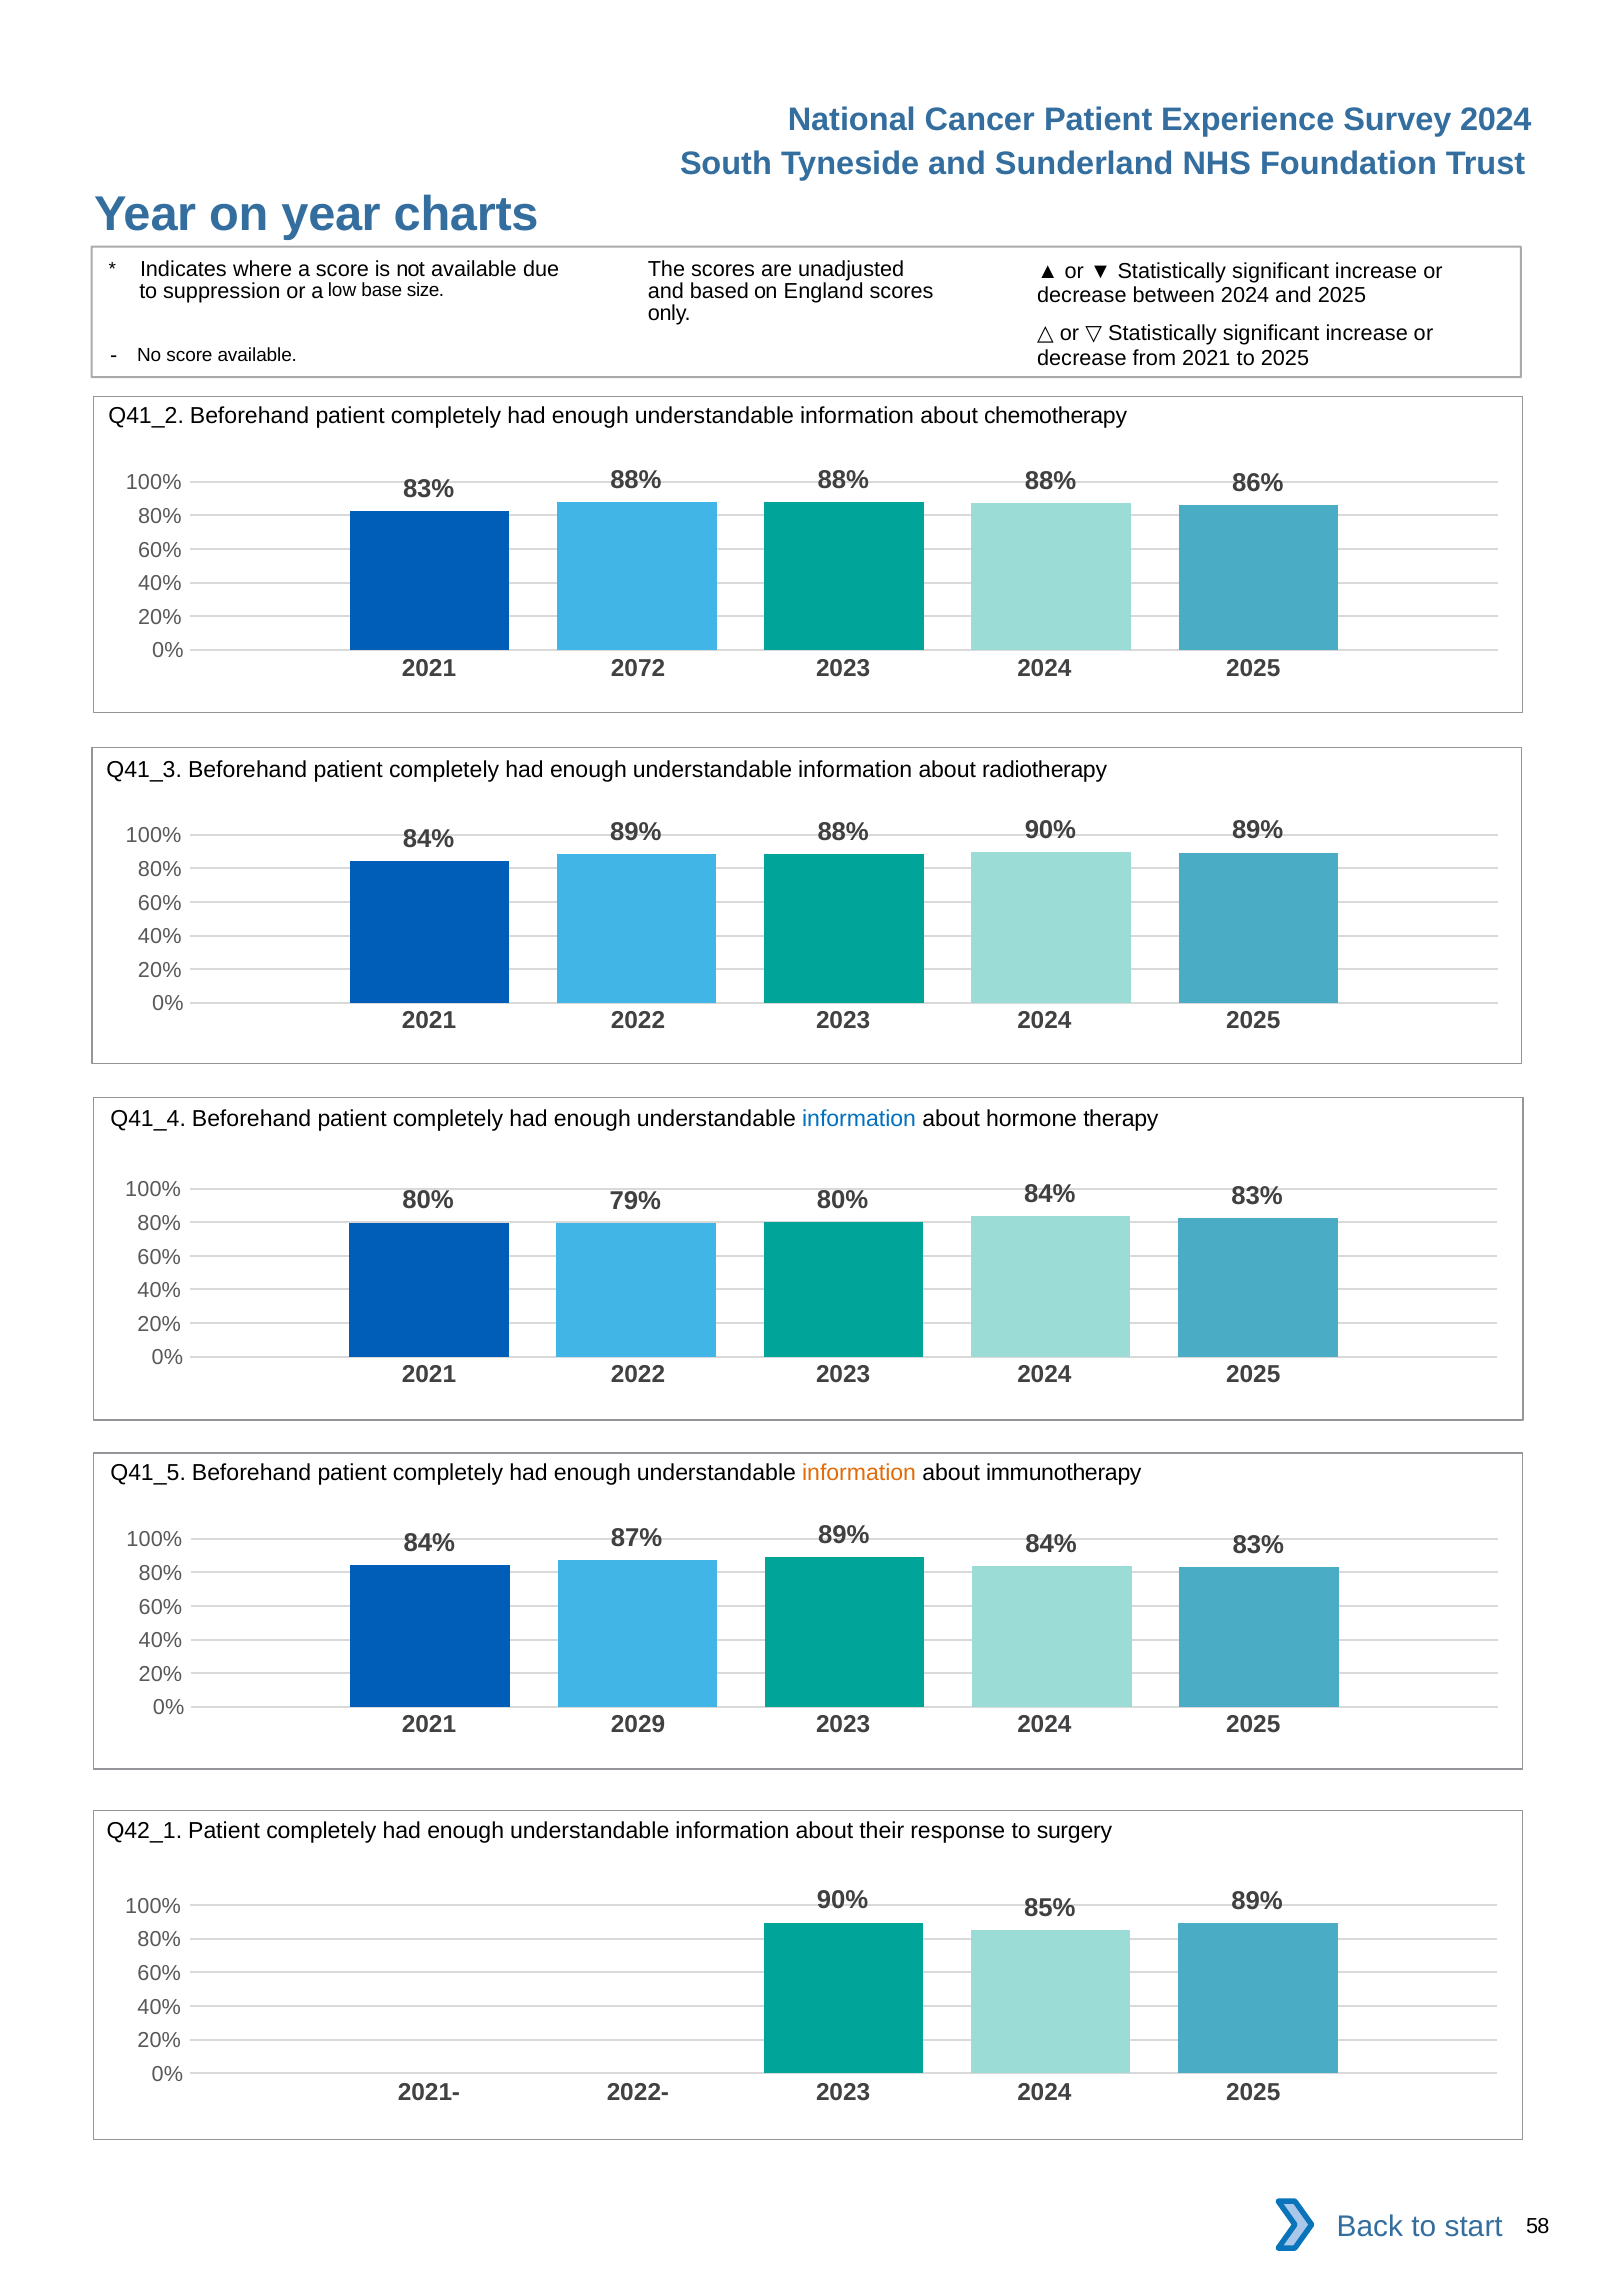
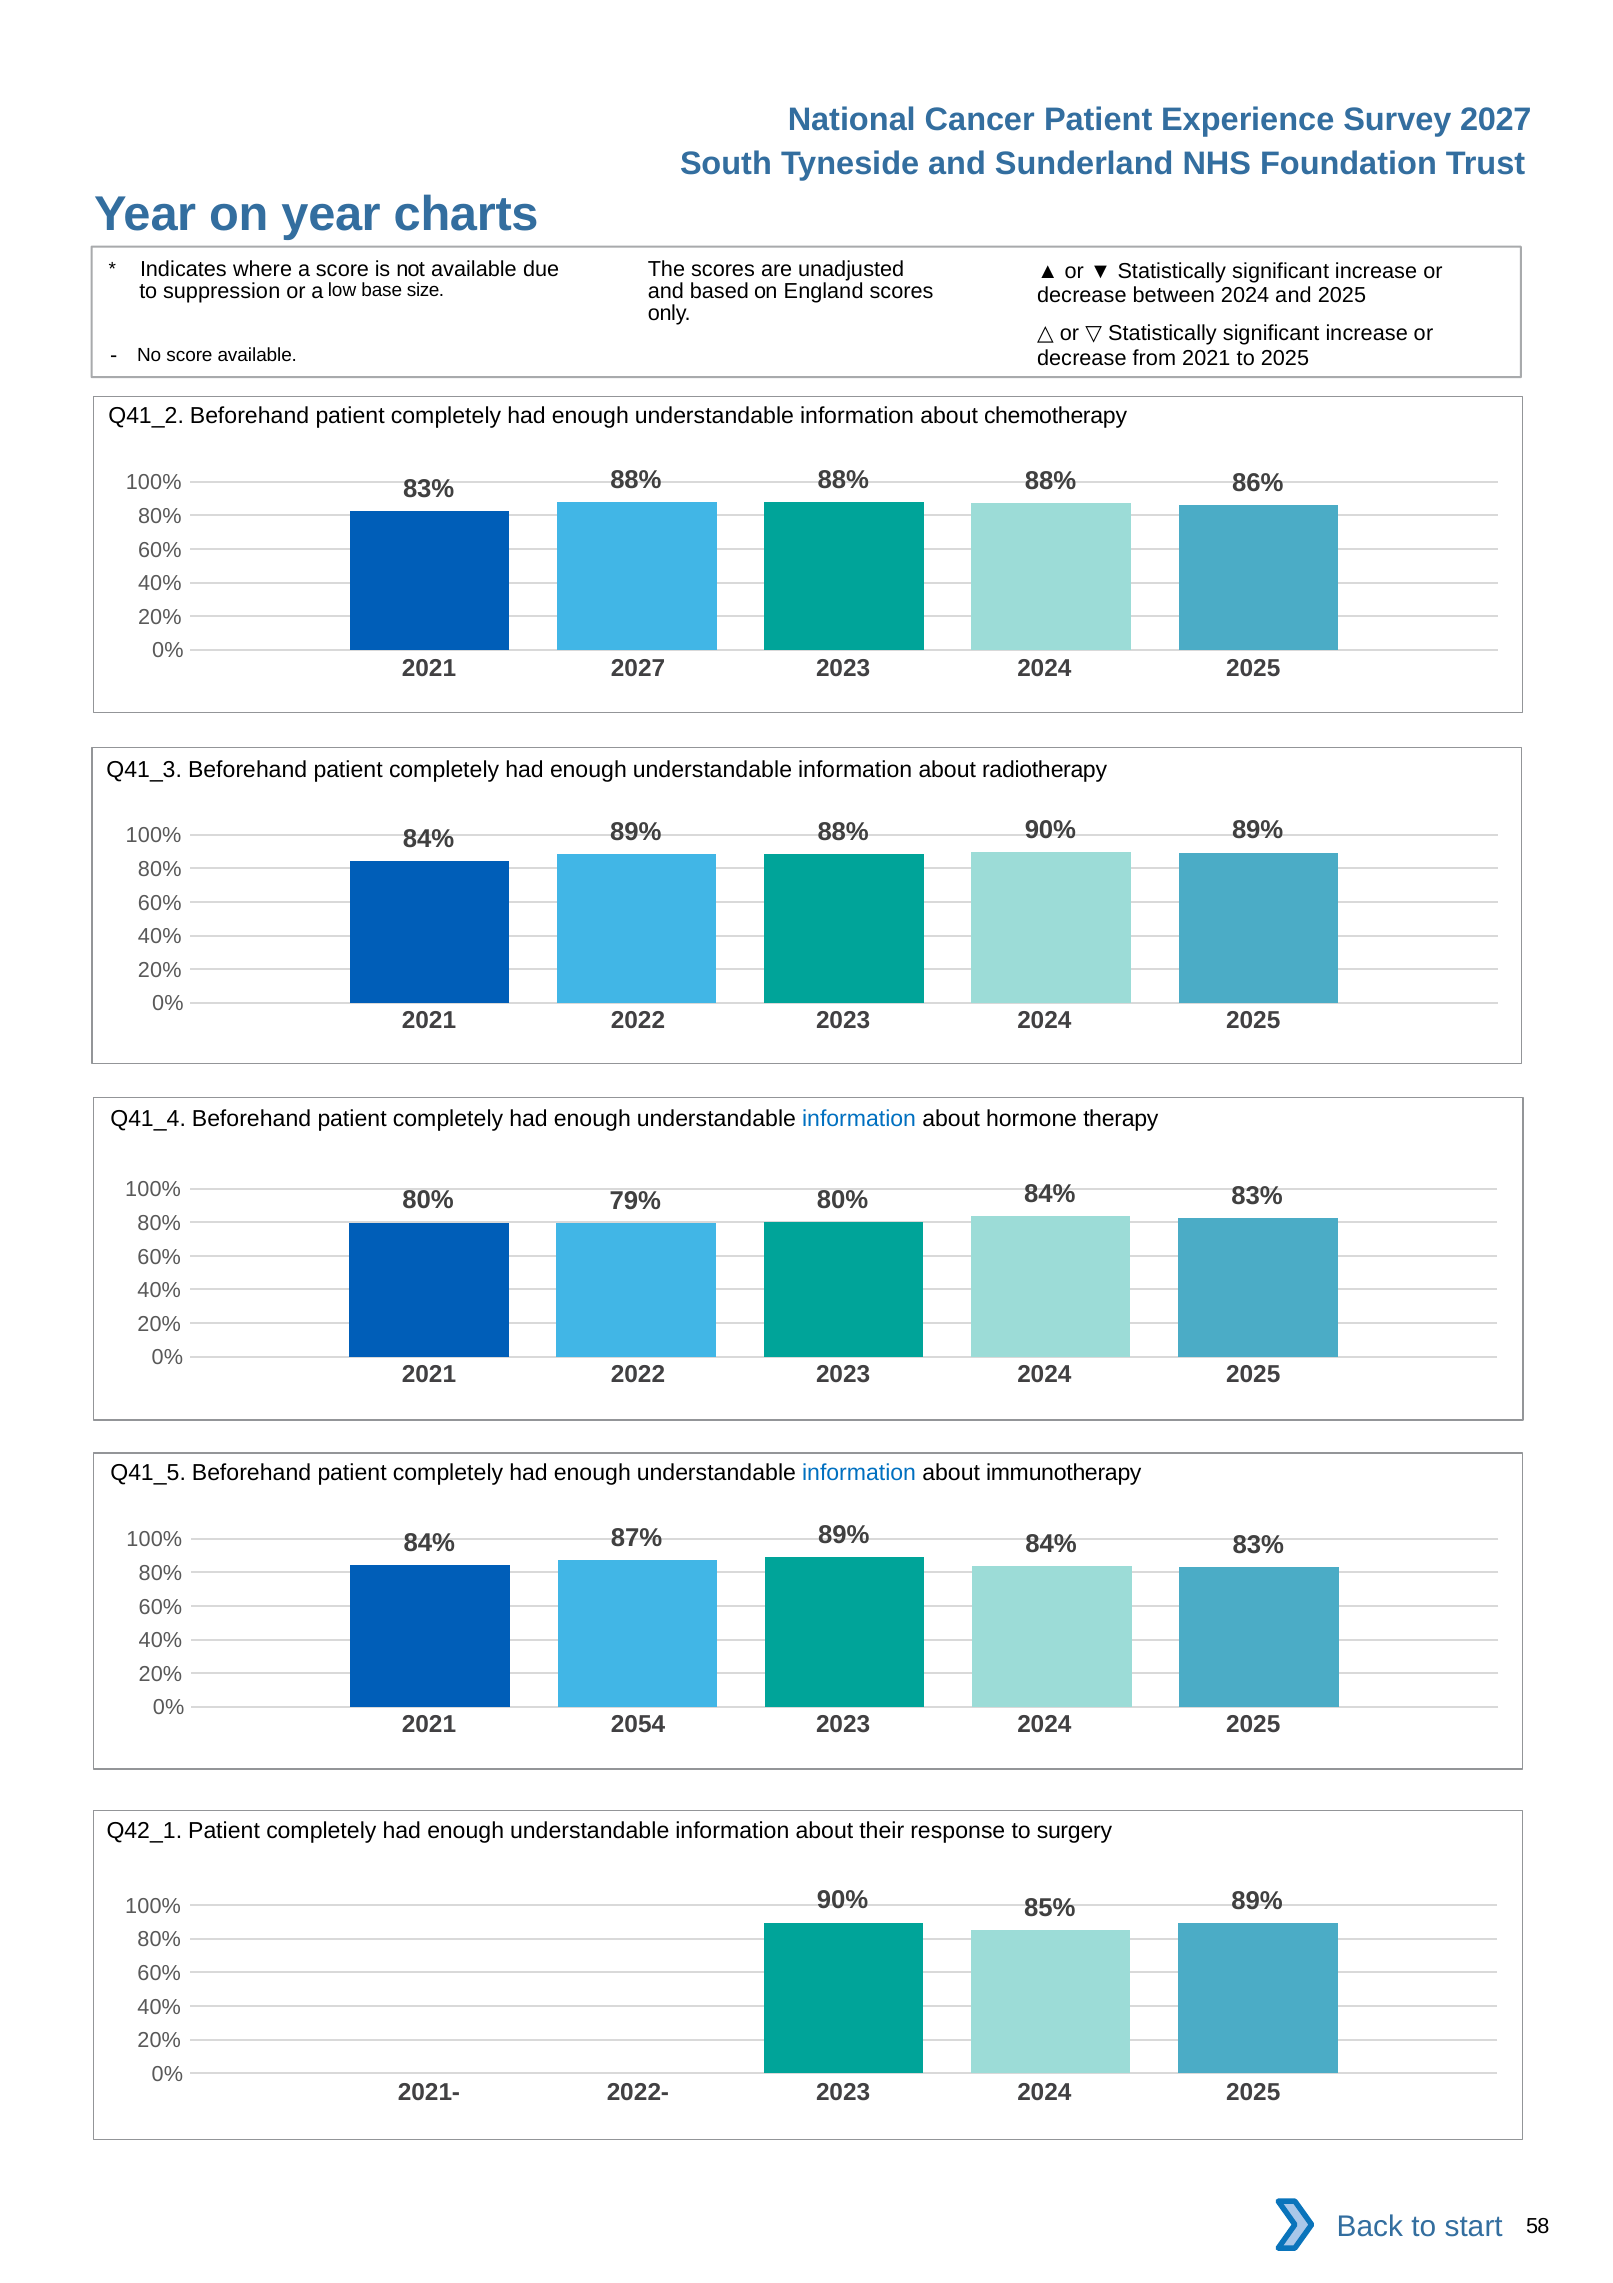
Survey 2024: 2024 -> 2027 (1496, 120)
2021 2072: 2072 -> 2027 (638, 668)
information colour: orange -> blue (859, 1473)
2029: 2029 -> 2054 (638, 1724)
